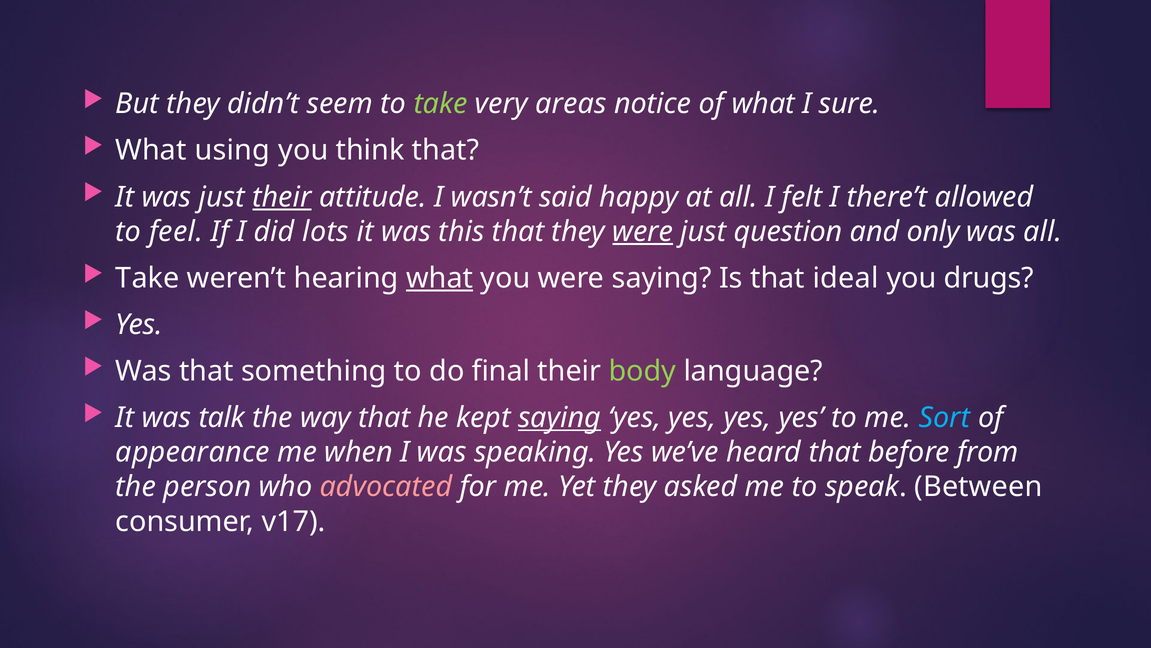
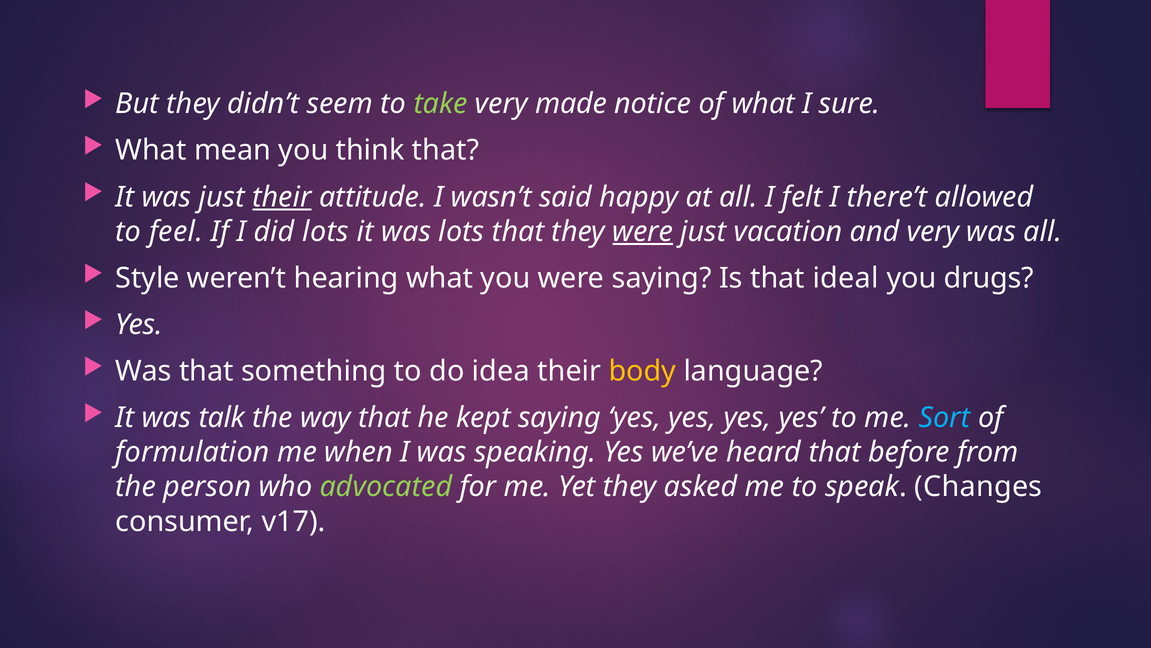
areas: areas -> made (571, 104)
using: using -> mean (233, 150)
was this: this -> lots (461, 231)
question: question -> vacation (788, 231)
and only: only -> very (933, 231)
Take: Take -> Style (148, 278)
what underline: present -> none (440, 278)
final: final -> idea (501, 371)
body colour: light green -> yellow (642, 371)
saying underline: present -> none (560, 417)
appearance: appearance -> formulation (193, 452)
advocated colour: pink -> light green (386, 487)
Between: Between -> Changes (978, 487)
